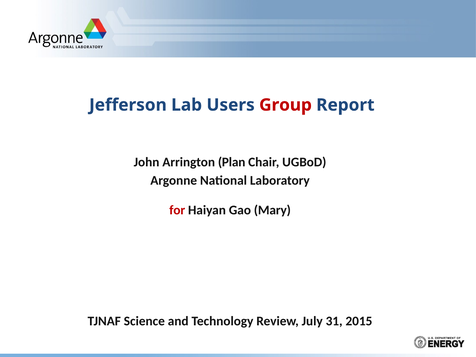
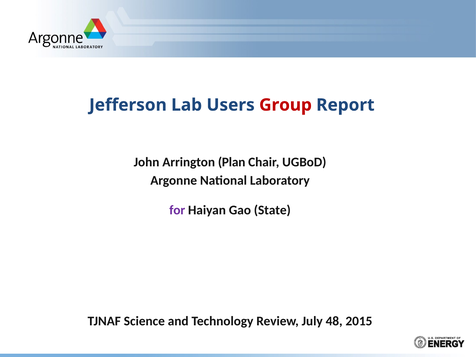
for colour: red -> purple (177, 210)
Mary: Mary -> State (272, 210)
31: 31 -> 48 (334, 321)
